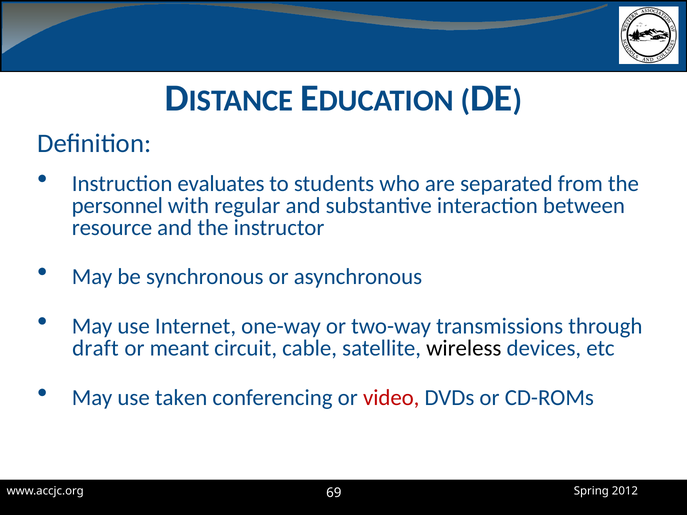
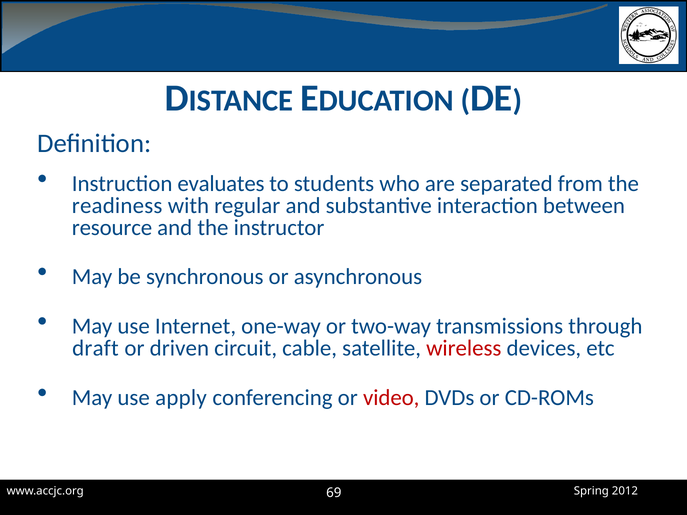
personnel: personnel -> readiness (117, 206)
meant: meant -> driven (179, 348)
wireless colour: black -> red (464, 348)
taken: taken -> apply (181, 398)
